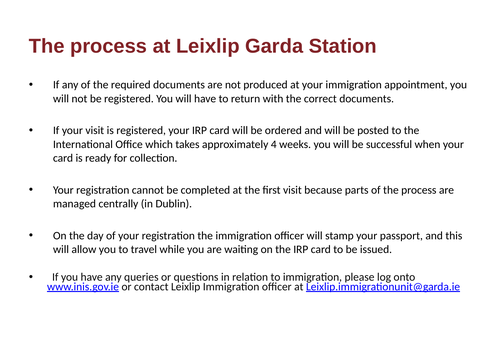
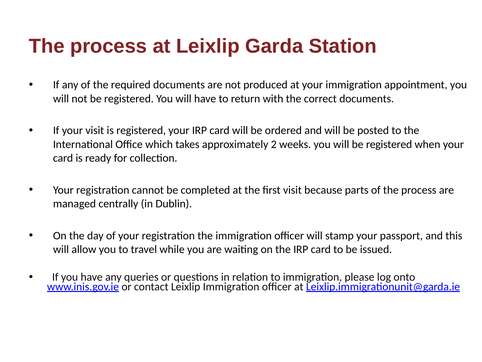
4: 4 -> 2 (274, 144)
will be successful: successful -> registered (389, 144)
